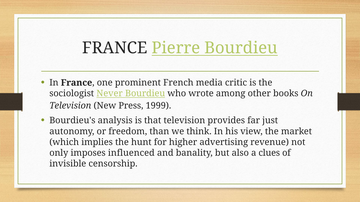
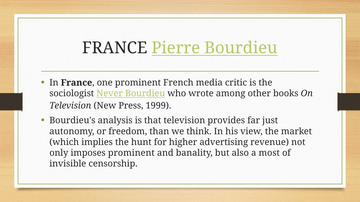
imposes influenced: influenced -> prominent (131, 153)
clues: clues -> most (269, 153)
